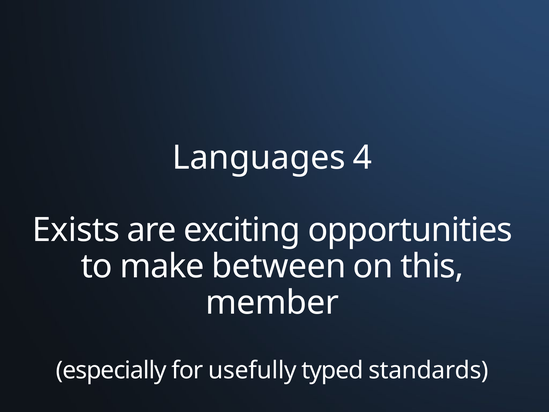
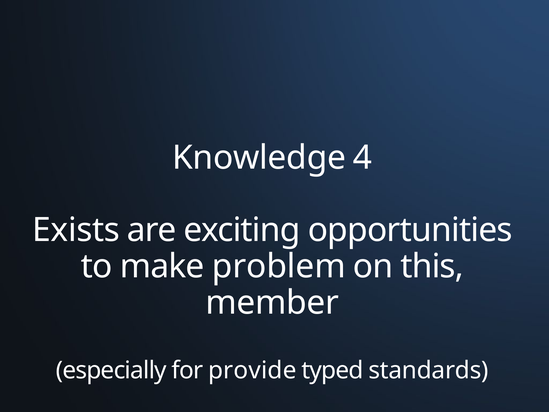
Languages: Languages -> Knowledge (259, 158)
between: between -> problem (279, 266)
usefully: usefully -> provide (252, 370)
